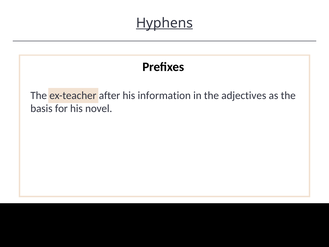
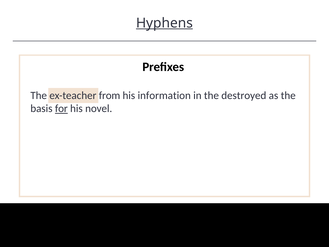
after: after -> from (110, 95)
adjectives: adjectives -> destroyed (244, 95)
for underline: none -> present (61, 108)
